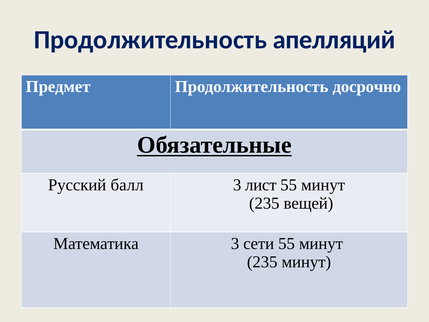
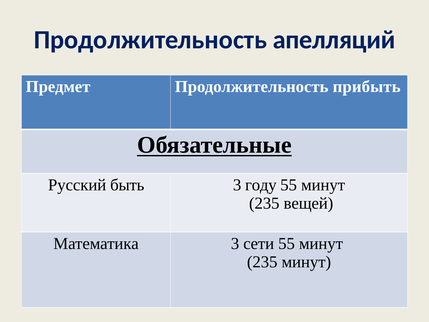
досрочно: досрочно -> прибыть (367, 87)
балл: балл -> быть (127, 185)
лист: лист -> году (261, 185)
